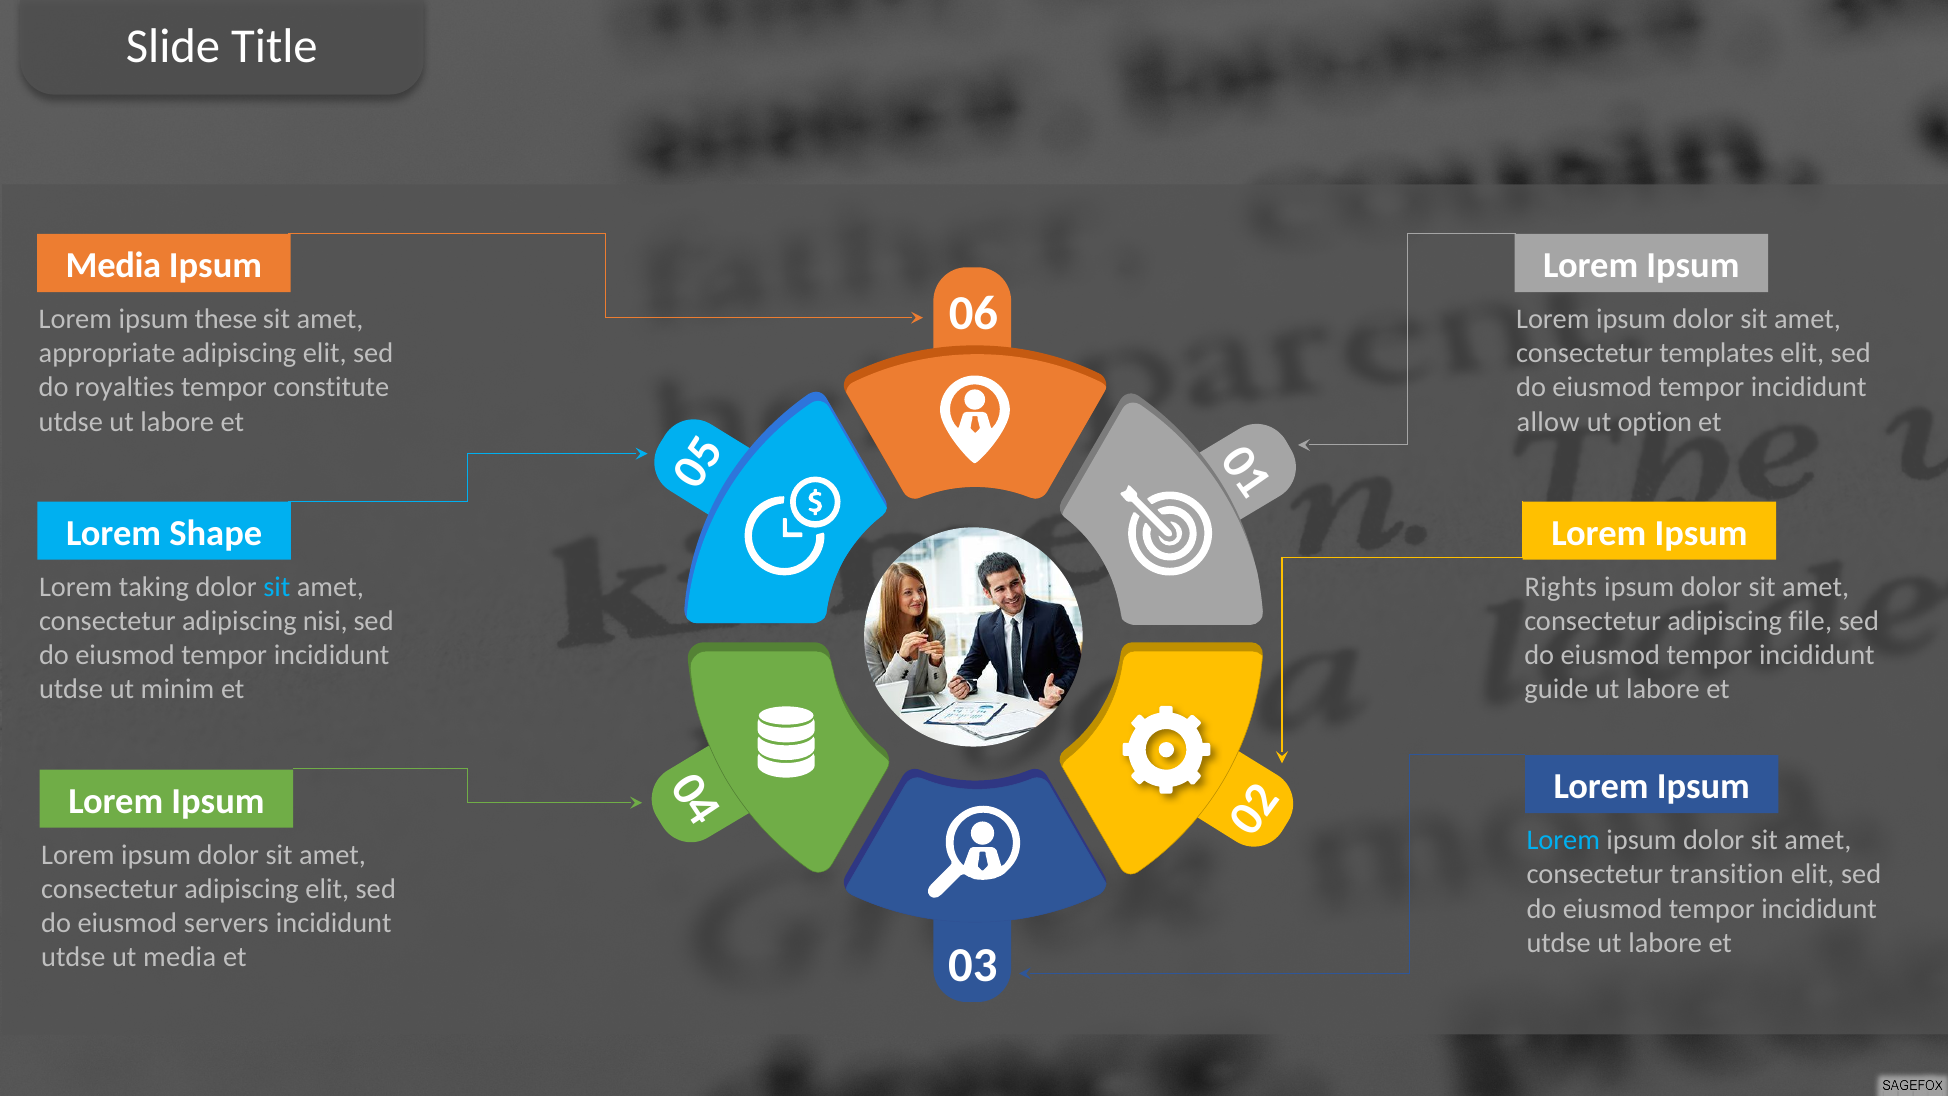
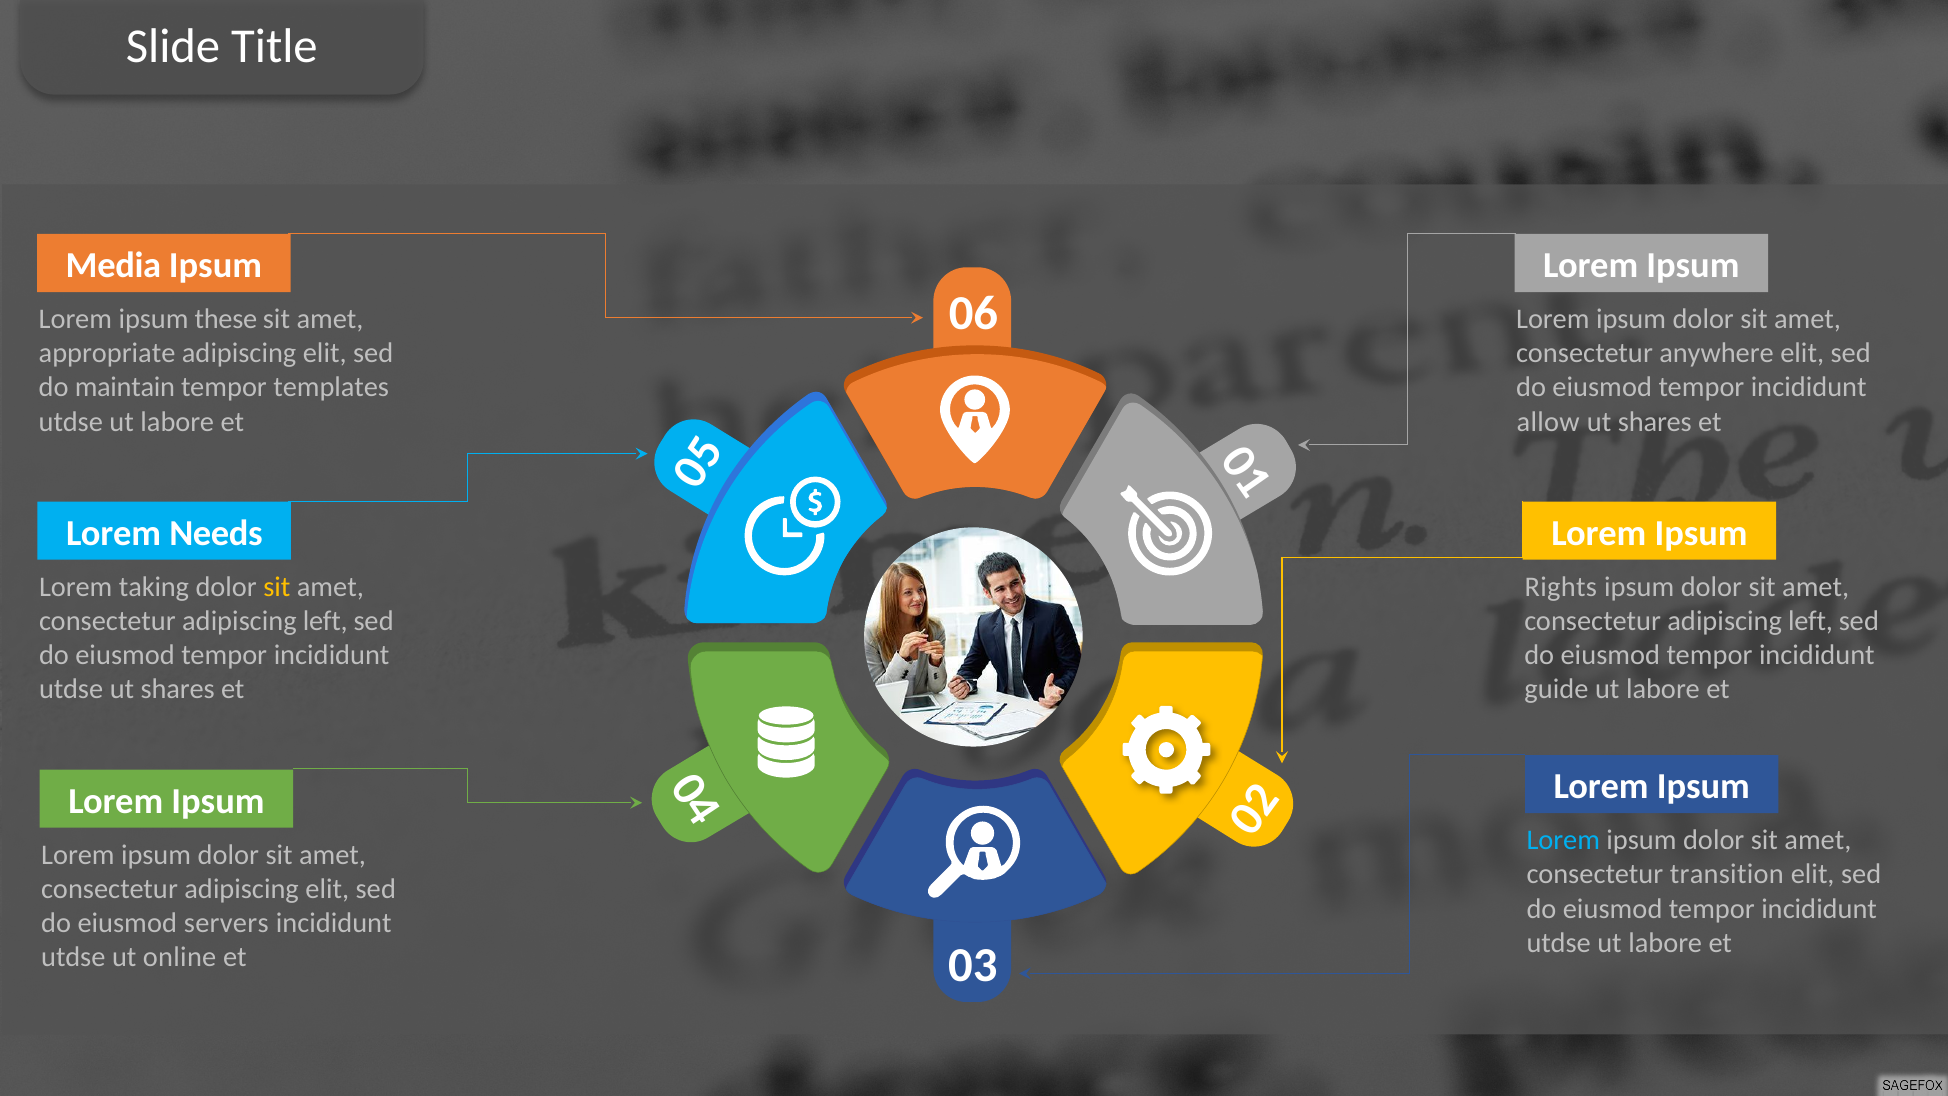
templates: templates -> anywhere (1717, 353)
royalties: royalties -> maintain (125, 387)
constitute: constitute -> templates (331, 387)
option: option -> shares (1655, 422)
Shape: Shape -> Needs (216, 533)
sit colour: light blue -> yellow (277, 587)
nisi: nisi -> left (325, 621)
file: file -> left (1811, 621)
utdse ut minim: minim -> shares (178, 689)
ut media: media -> online (180, 957)
